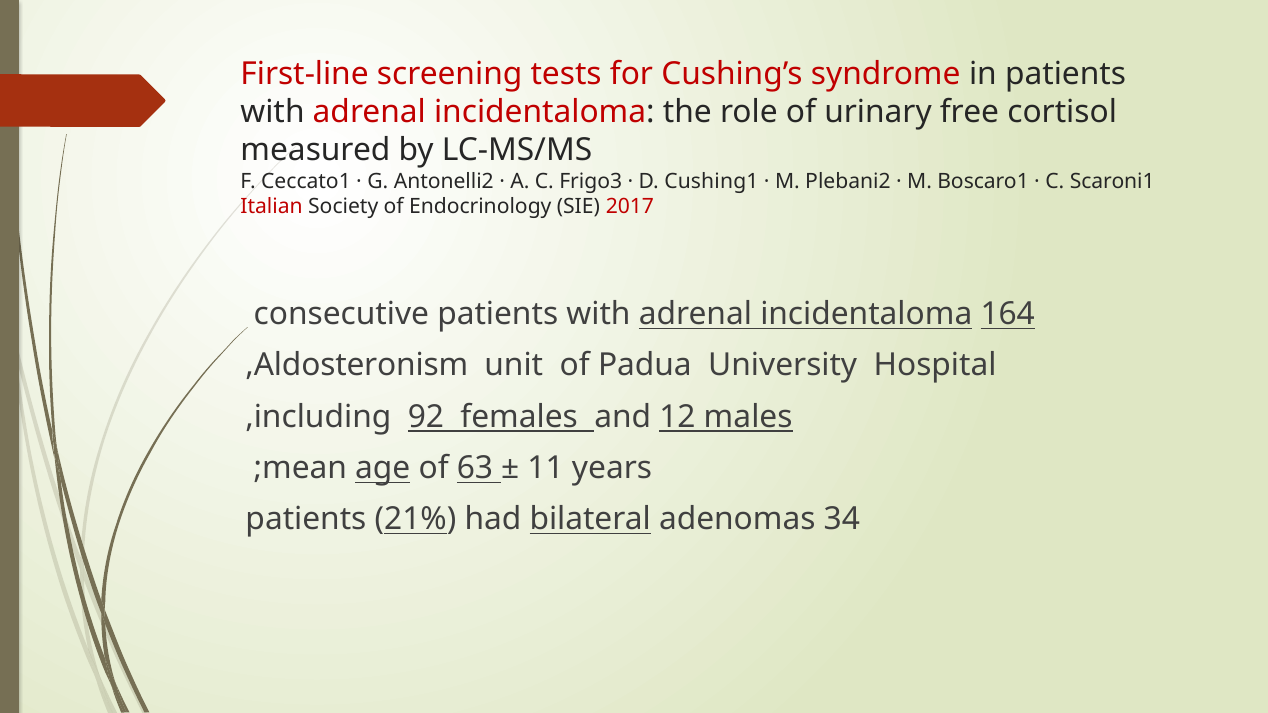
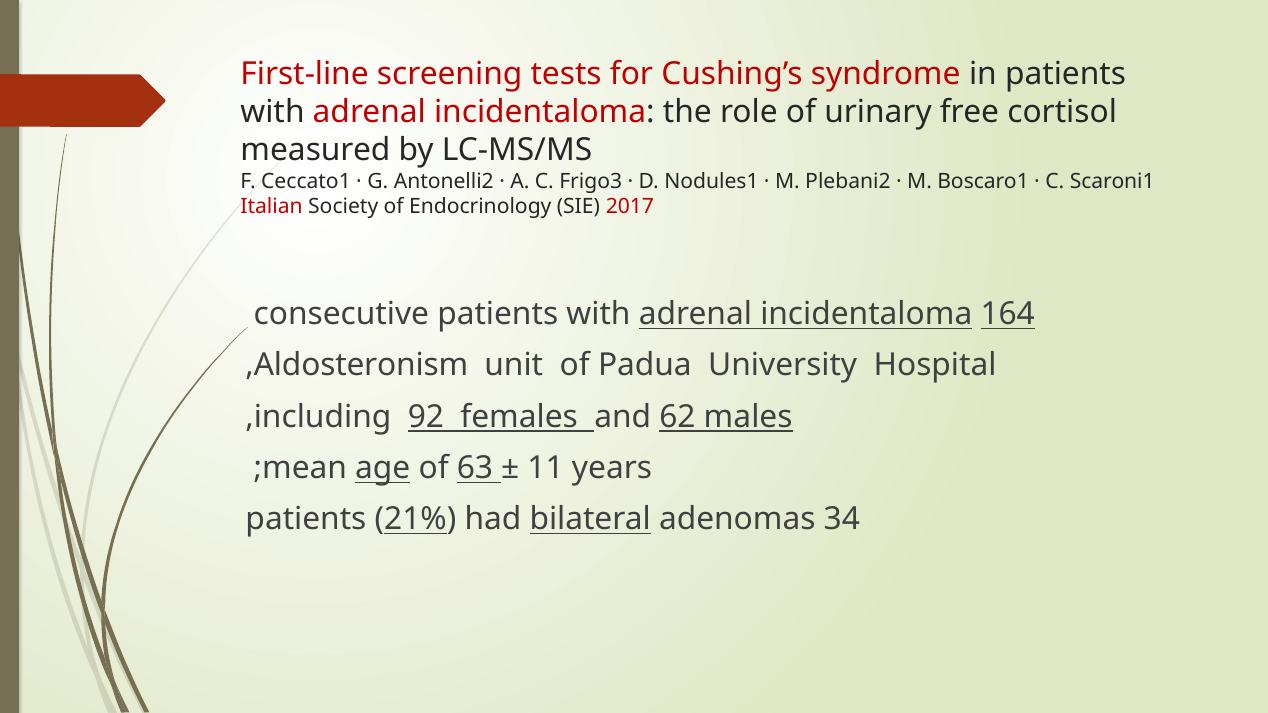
Cushing1: Cushing1 -> Nodules1 (711, 181)
12: 12 -> 62 (677, 417)
